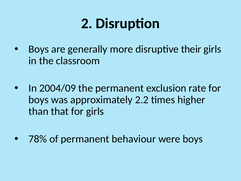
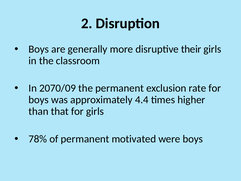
2004/09: 2004/09 -> 2070/09 (58, 88)
2.2: 2.2 -> 4.4 (142, 100)
behaviour: behaviour -> motivated (134, 139)
